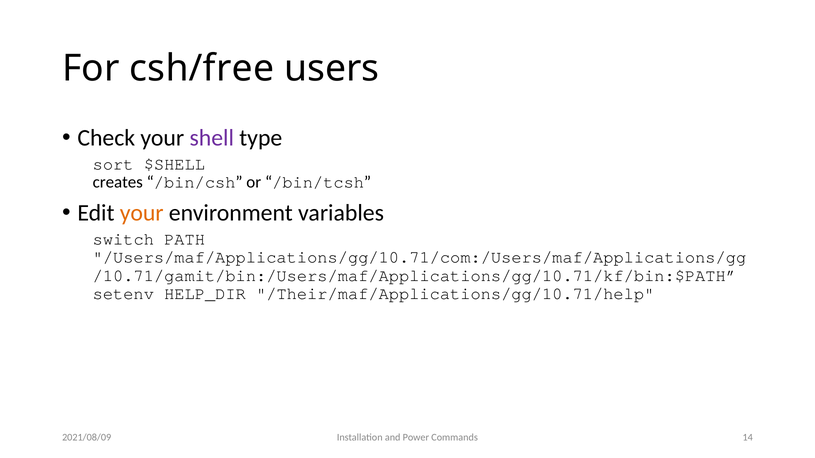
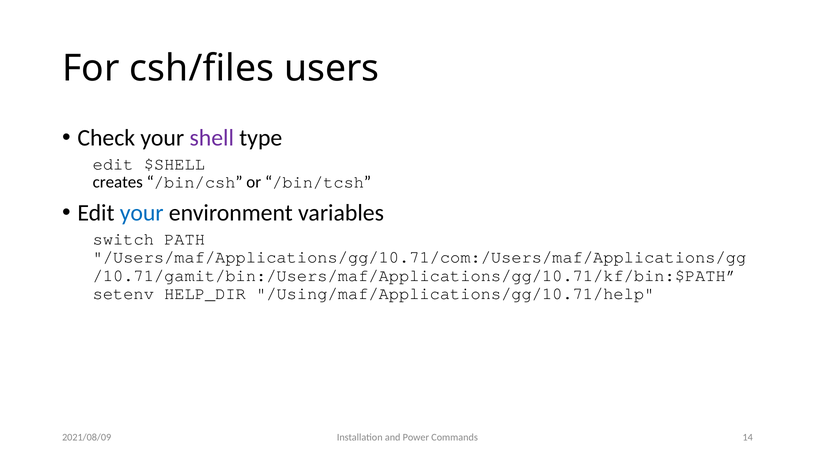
csh/free: csh/free -> csh/files (202, 68)
sort: sort -> edit (113, 164)
your colour: orange -> blue (142, 213)
/Their/maf/Applications/gg/10.71/help: /Their/maf/Applications/gg/10.71/help -> /Using/maf/Applications/gg/10.71/help (455, 294)
